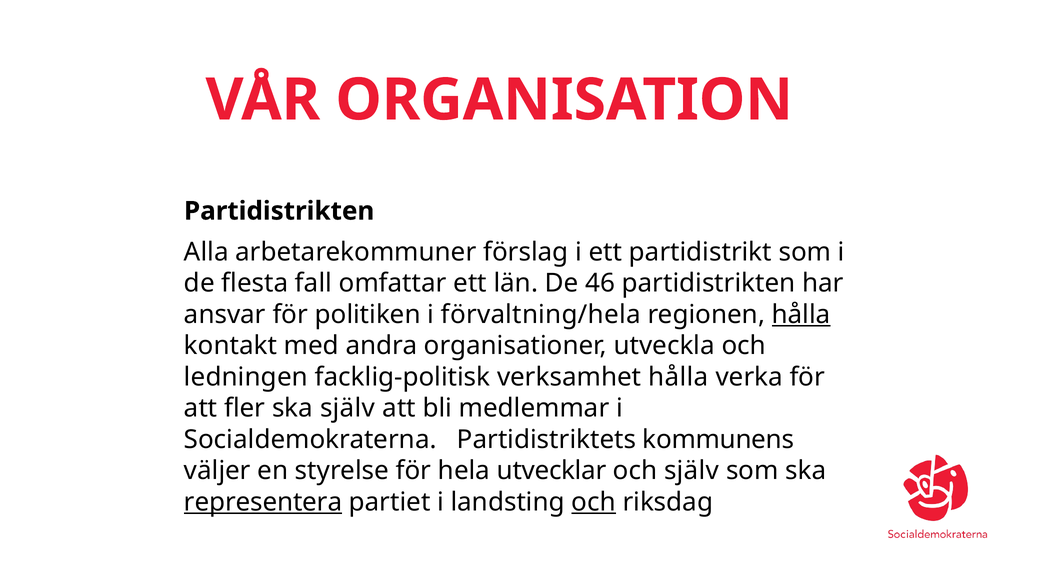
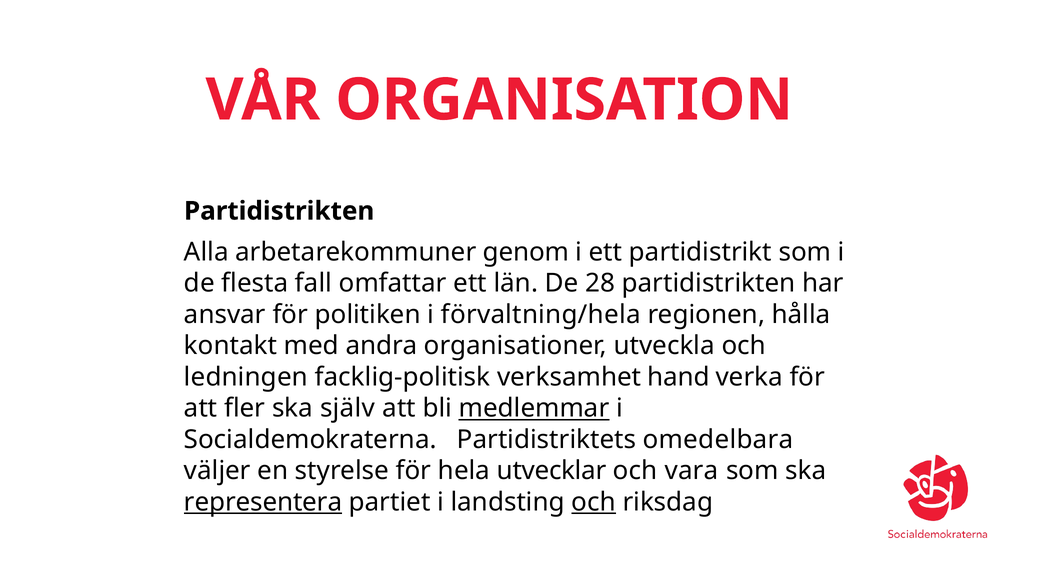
förslag: förslag -> genom (526, 252)
46: 46 -> 28 (600, 283)
hålla underline: present -> none (801, 315)
verksamhet hålla: hålla -> hand (679, 377)
medlemmar underline: none -> present (534, 408)
kommunens: kommunens -> omedelbara (718, 440)
och själv: själv -> vara (692, 471)
